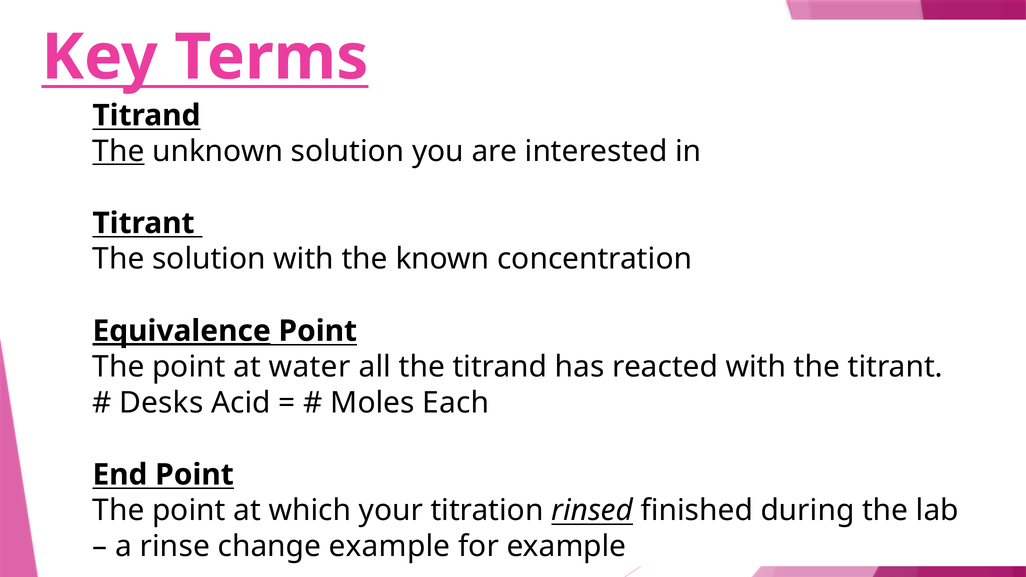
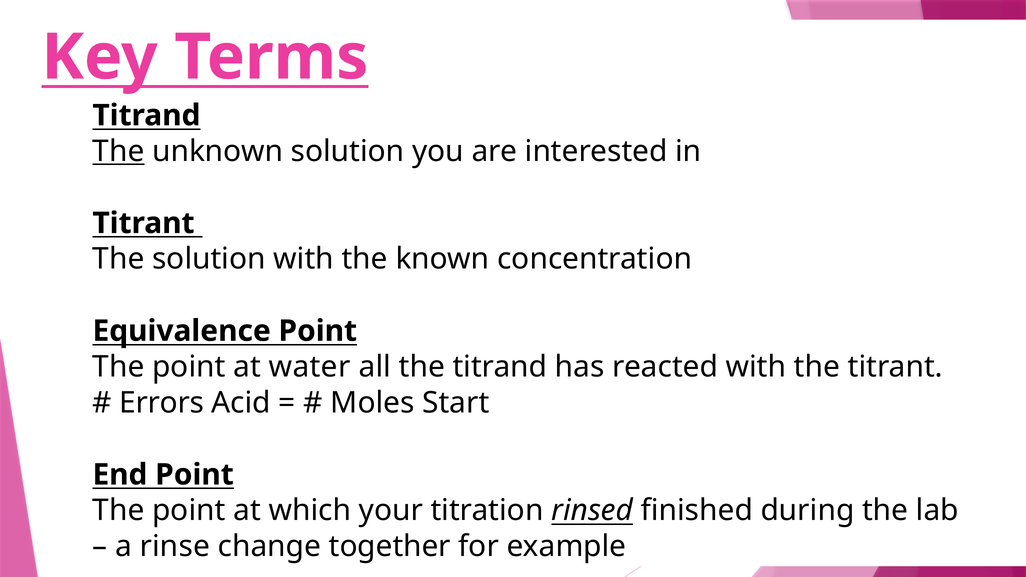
Equivalence underline: present -> none (182, 331)
Desks: Desks -> Errors (162, 403)
Each: Each -> Start (456, 403)
change example: example -> together (390, 547)
